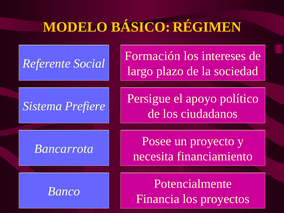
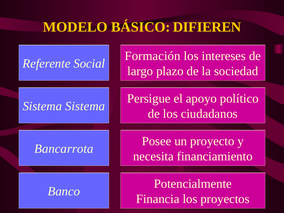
RÉGIMEN: RÉGIMEN -> DIFIEREN (207, 27)
Sistema Prefiere: Prefiere -> Sistema (85, 106)
